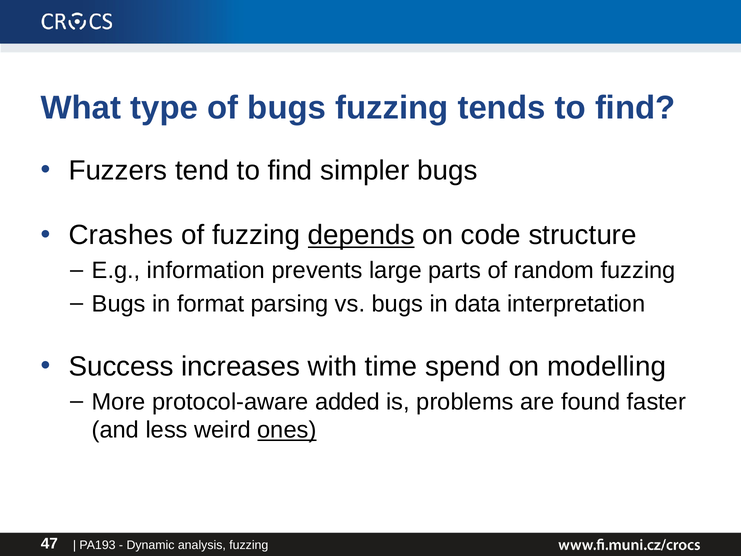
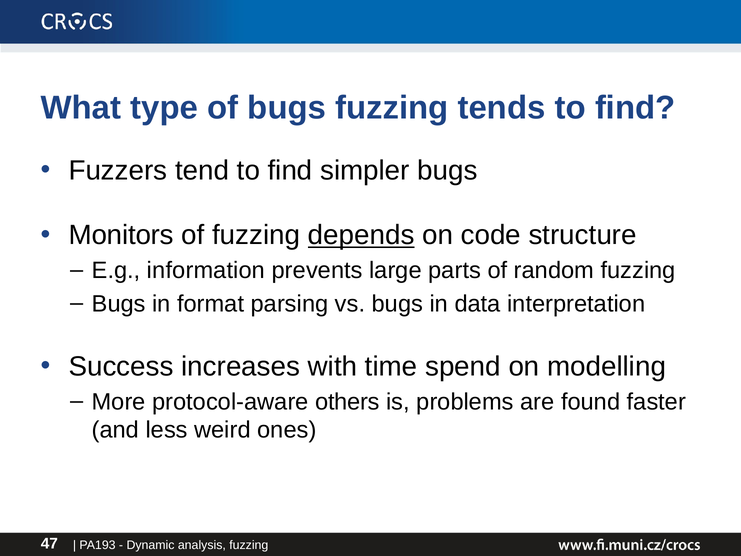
Crashes: Crashes -> Monitors (121, 235)
added: added -> others (347, 402)
ones underline: present -> none (287, 430)
